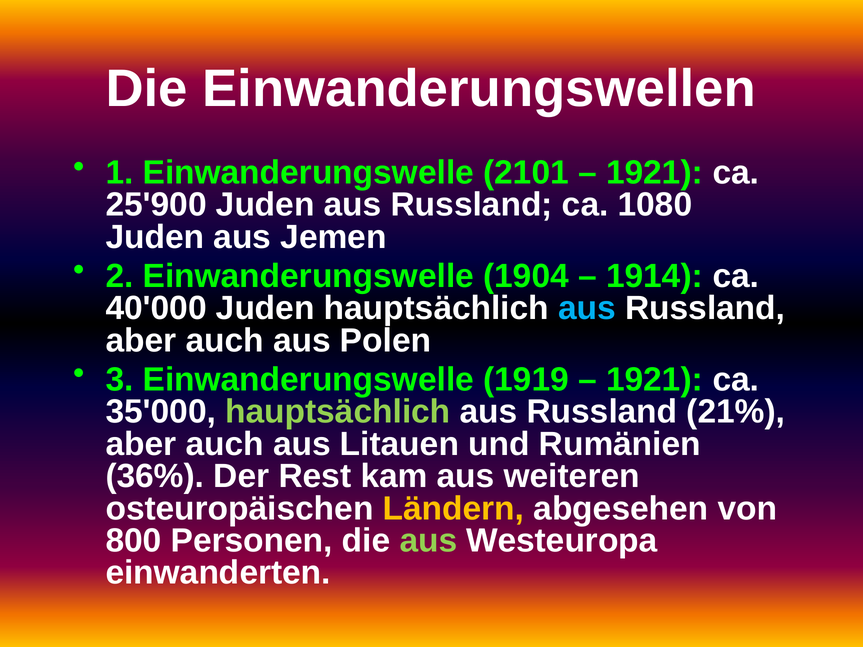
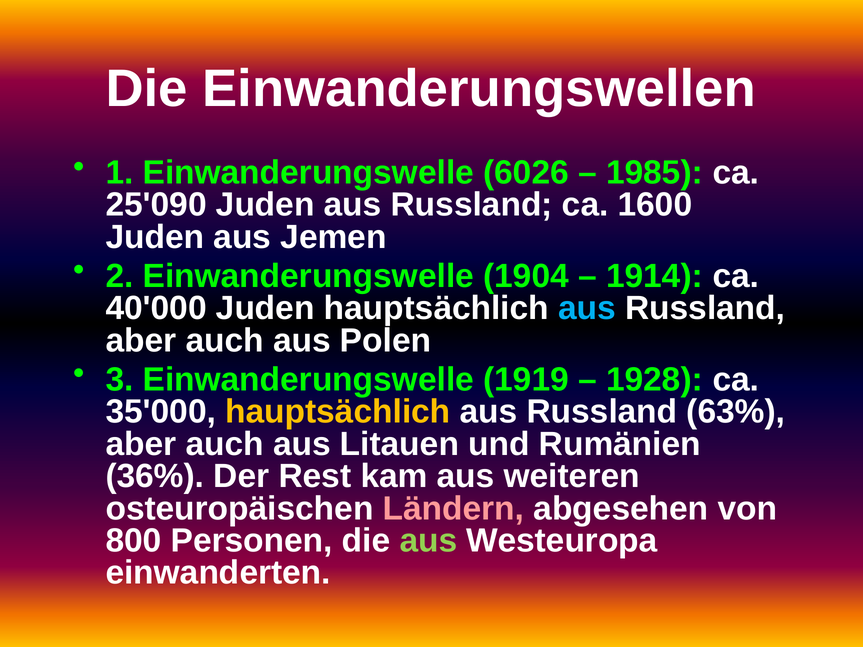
2101: 2101 -> 6026 (526, 173)
1921: 1921 -> 1985 (654, 173)
25'900: 25'900 -> 25'090 (156, 205)
1080: 1080 -> 1600 (655, 205)
1921: 1921 -> 1928 (654, 380)
hauptsächlich colour: light green -> yellow (338, 412)
21%: 21% -> 63% (736, 412)
Ländern colour: yellow -> pink (453, 509)
